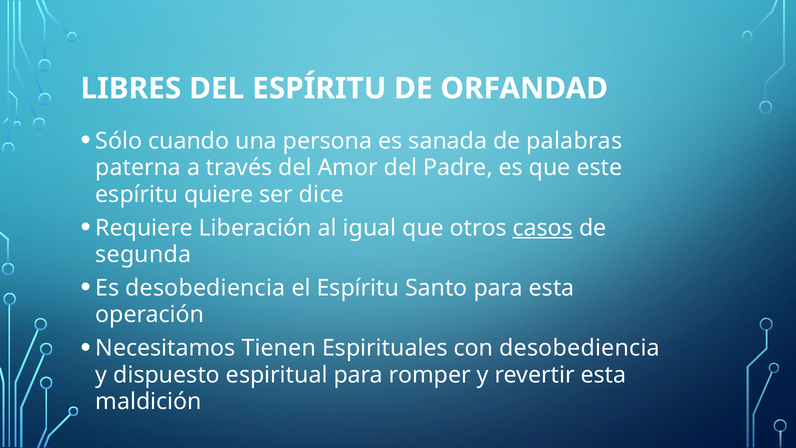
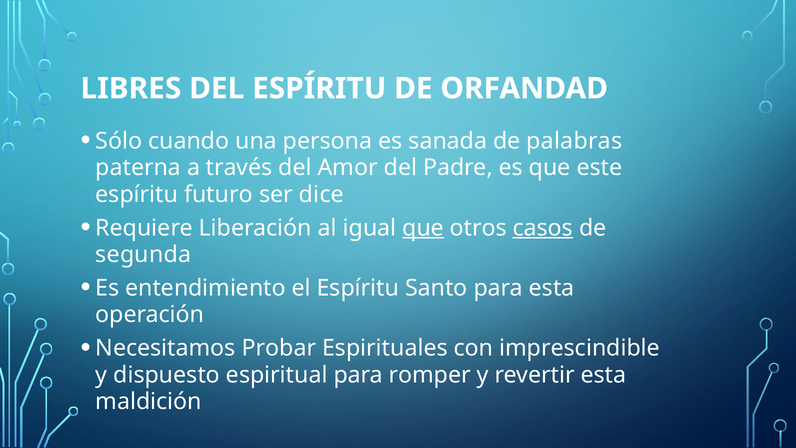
quiere: quiere -> futuro (219, 194)
que underline: none -> present (423, 228)
Es desobediencia: desobediencia -> entendimiento (206, 288)
Tienen: Tienen -> Probar (279, 348)
con desobediencia: desobediencia -> imprescindible (580, 348)
